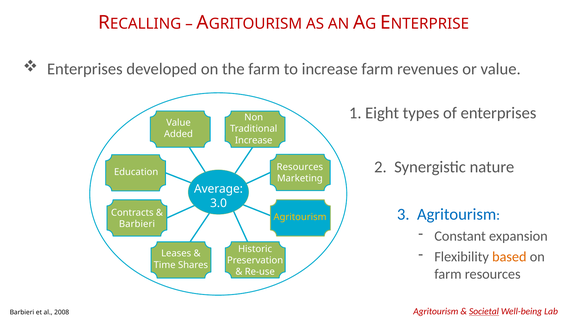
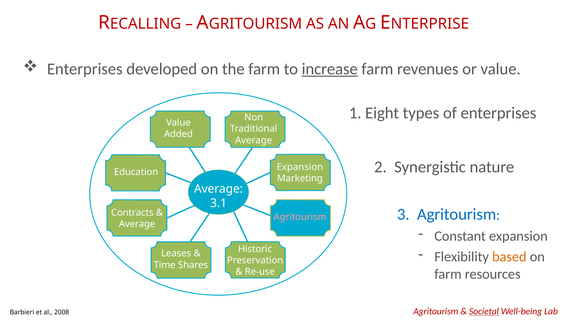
increase underline: none -> present (330, 69)
Increase: Increase -> Average (254, 140)
Resources: Resources -> Expansion (300, 167)
3.0: 3.0 -> 3.1 (219, 203)
Agritourism colour: yellow -> pink (300, 217)
Barbieri: Barbieri -> Average (137, 224)
